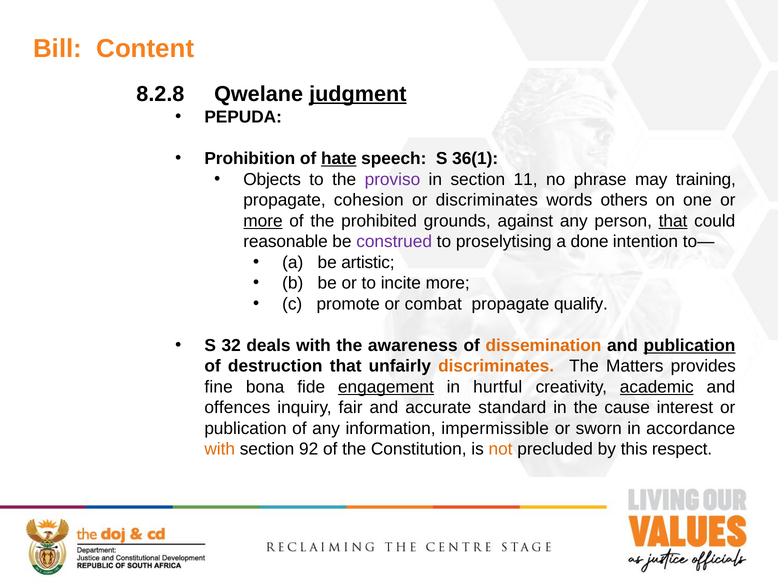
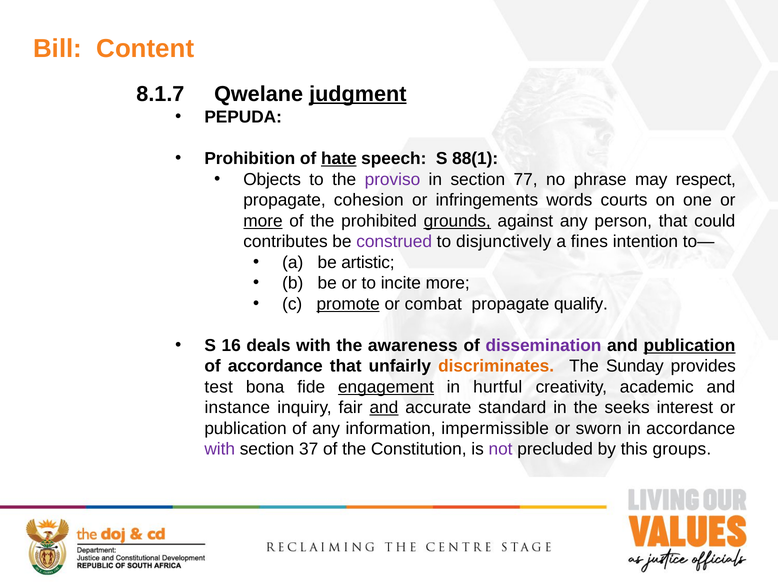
8.2.8: 8.2.8 -> 8.1.7 (160, 94)
36(1: 36(1 -> 88(1 (475, 158)
11: 11 -> 77 (526, 179)
training: training -> respect (706, 179)
or discriminates: discriminates -> infringements (487, 200)
others: others -> courts (624, 200)
grounds underline: none -> present (457, 221)
that underline: present -> none (673, 221)
reasonable: reasonable -> contributes (285, 241)
proselytising: proselytising -> disjunctively (504, 241)
done: done -> fines (589, 241)
promote underline: none -> present (348, 304)
32: 32 -> 16 (231, 345)
dissemination colour: orange -> purple (543, 345)
of destruction: destruction -> accordance (275, 366)
Matters: Matters -> Sunday (635, 366)
fine: fine -> test (219, 387)
academic underline: present -> none (657, 387)
offences: offences -> instance (237, 407)
and underline: none -> present (384, 407)
cause: cause -> seeks (627, 407)
with colour: orange -> purple (220, 449)
92: 92 -> 37 (309, 449)
not colour: orange -> purple (501, 449)
respect: respect -> groups (682, 449)
